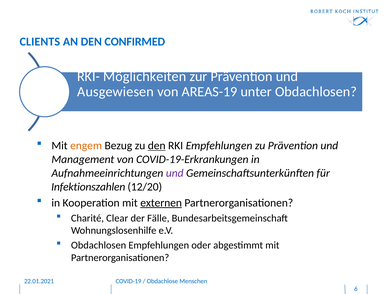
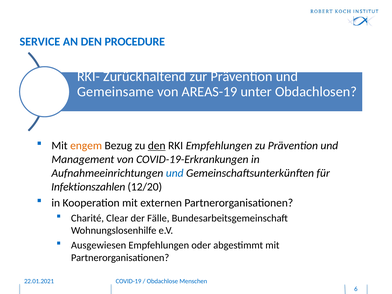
CLIENTS: CLIENTS -> SERVICE (40, 42)
CONFIRMED: CONFIRMED -> PROCEDURE (135, 42)
Möglichkeiten: Möglichkeiten -> Zurückhaltend (145, 76)
Ausgewiesen: Ausgewiesen -> Gemeinsame (116, 92)
und colour: purple -> blue (175, 173)
externen underline: present -> none (161, 203)
Obdachlosen: Obdachlosen -> Ausgewiesen (99, 245)
